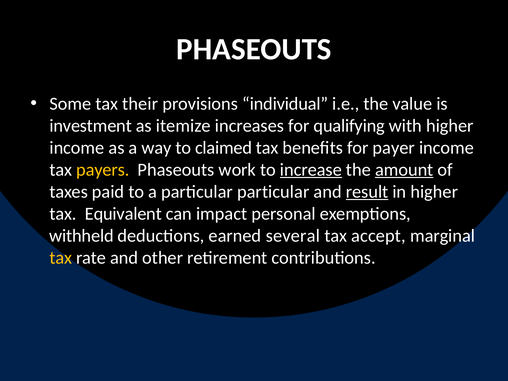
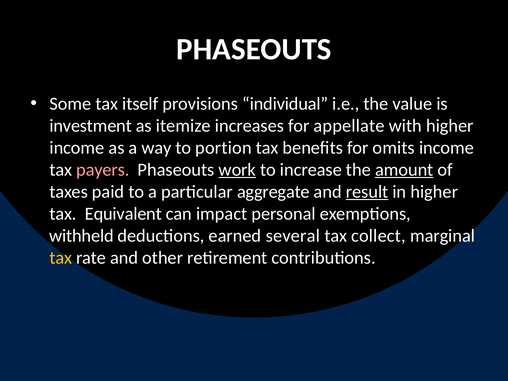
their: their -> itself (140, 104)
qualifying: qualifying -> appellate (349, 126)
claimed: claimed -> portion (223, 148)
payer: payer -> omits (394, 148)
payers colour: yellow -> pink (103, 170)
work underline: none -> present (237, 170)
increase underline: present -> none (311, 170)
particular particular: particular -> aggregate (273, 192)
accept: accept -> collect (378, 236)
